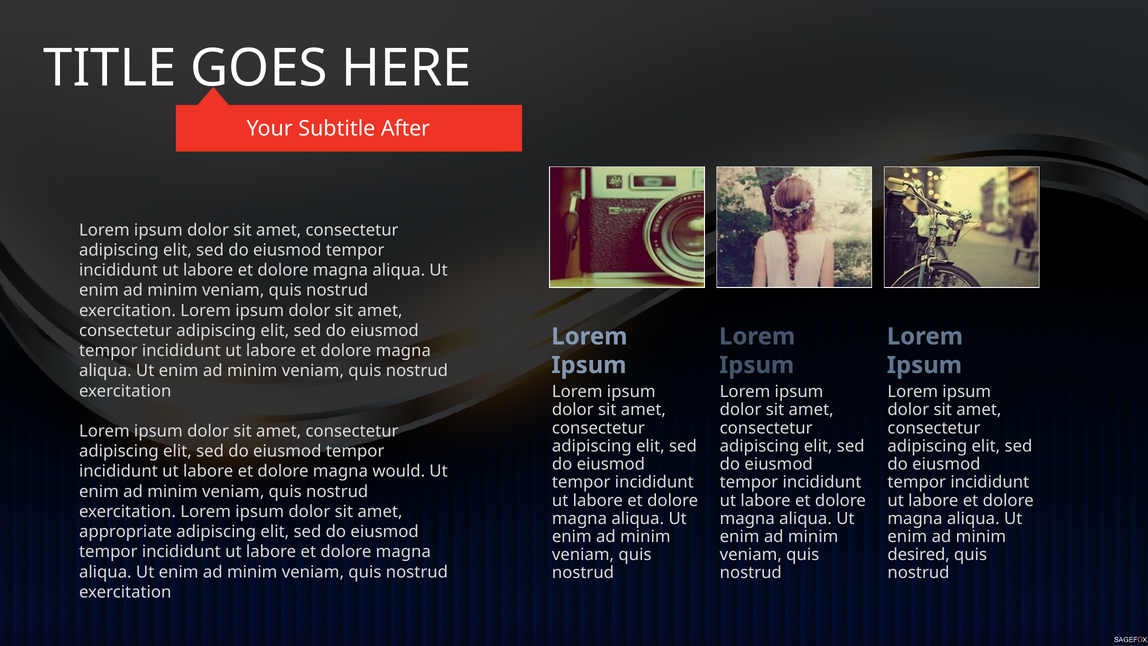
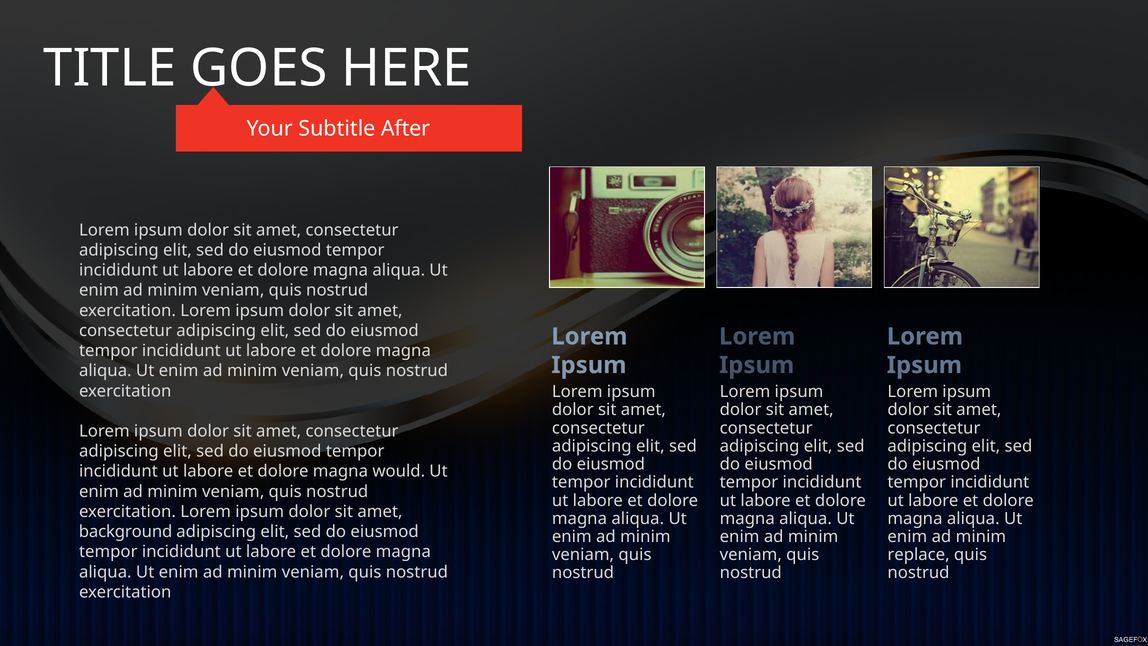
appropriate: appropriate -> background (126, 532)
desired: desired -> replace (919, 555)
